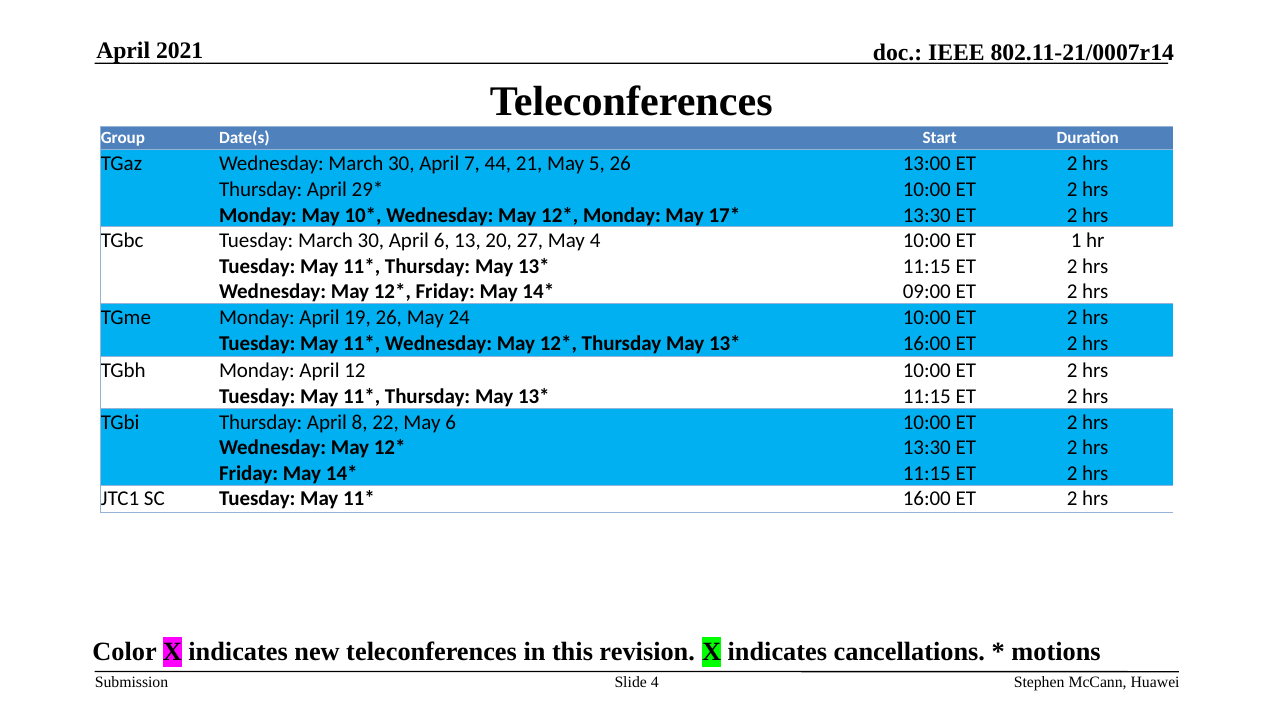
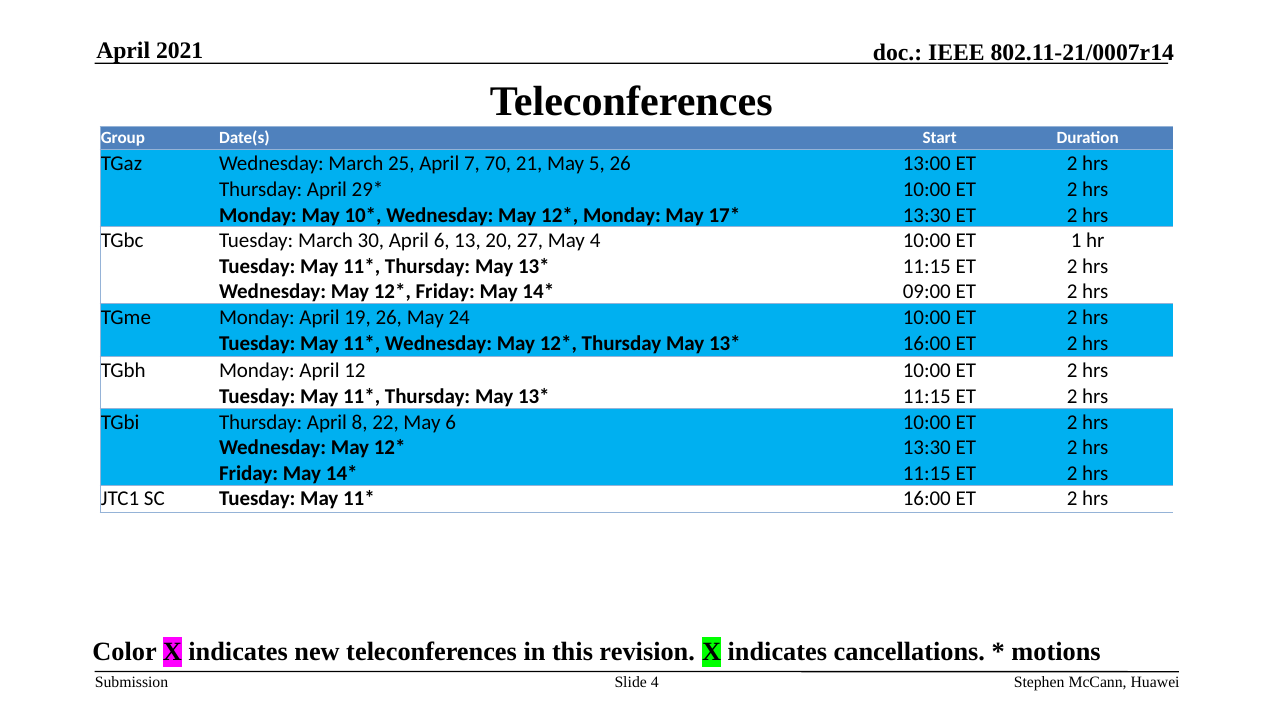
Wednesday March 30: 30 -> 25 (401, 163)
44: 44 -> 70 (498, 163)
